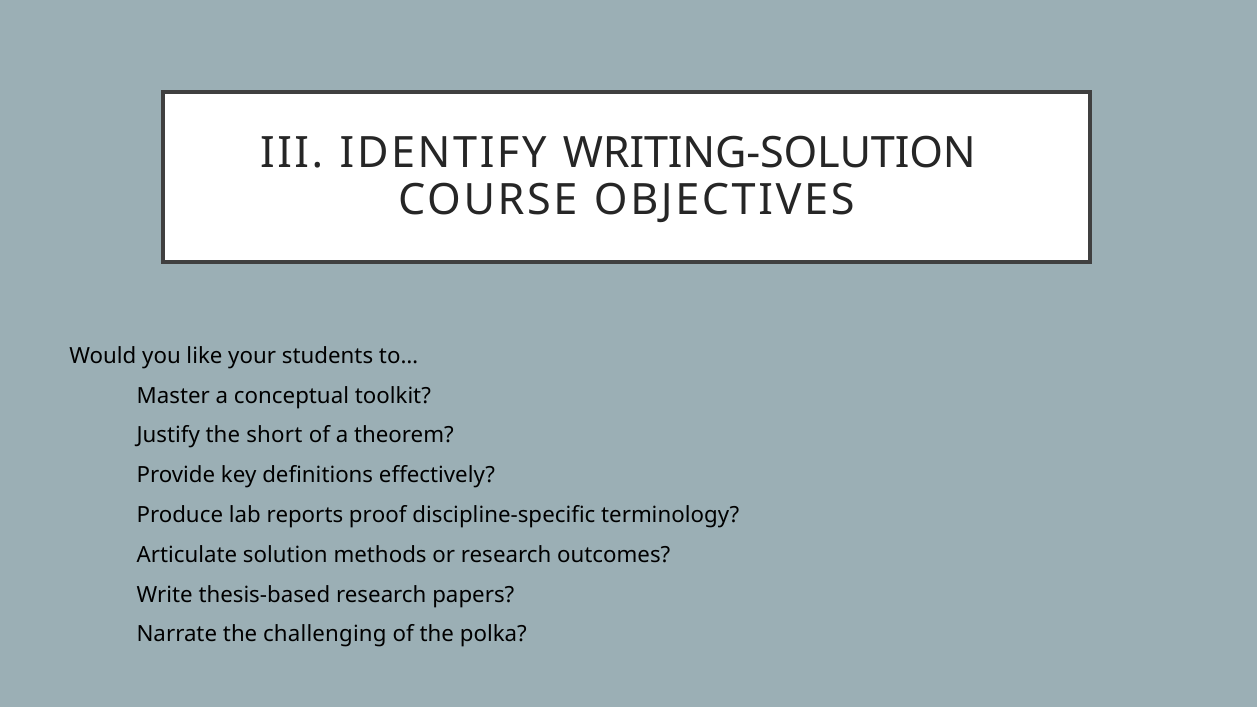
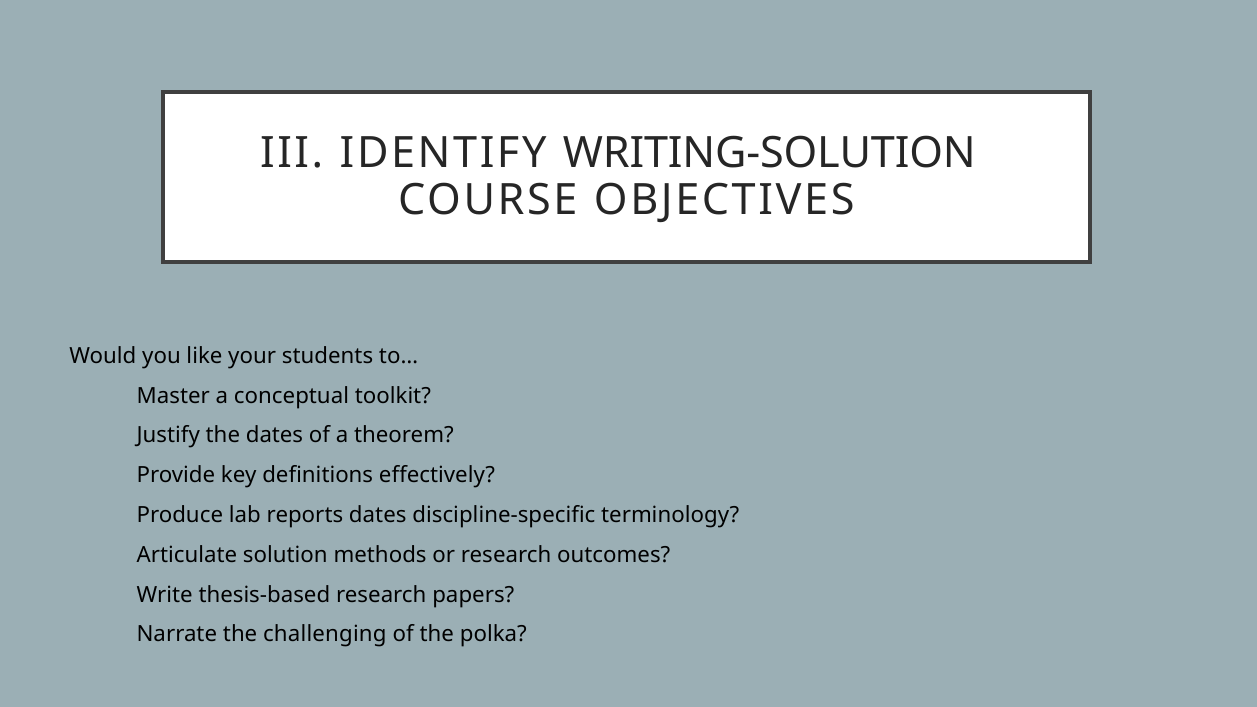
the short: short -> dates (274, 436)
reports proof: proof -> dates (378, 515)
